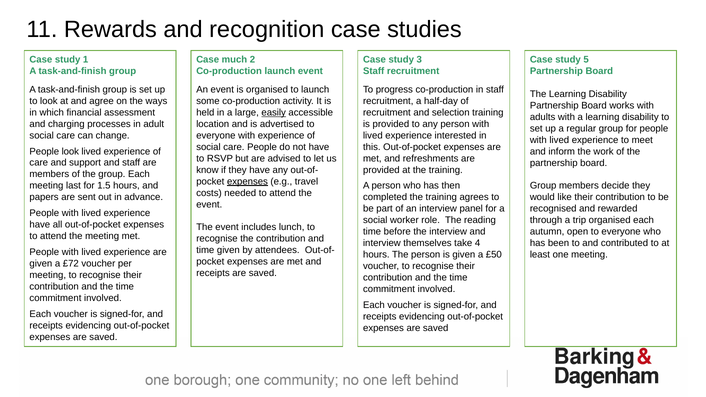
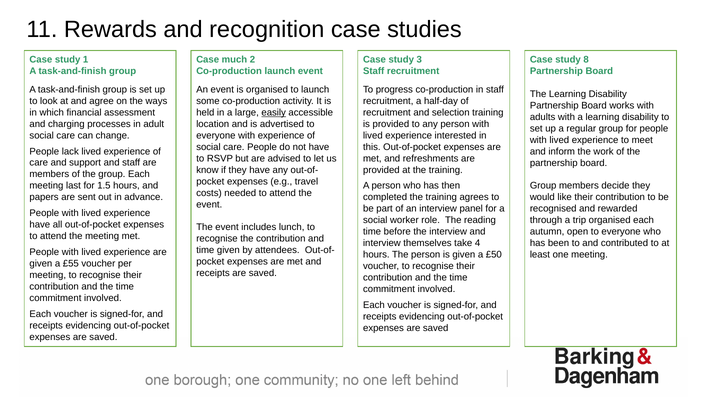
5: 5 -> 8 (586, 60)
People look: look -> lack (70, 151)
expenses underline: present -> none (247, 181)
£72: £72 -> £55 (71, 264)
